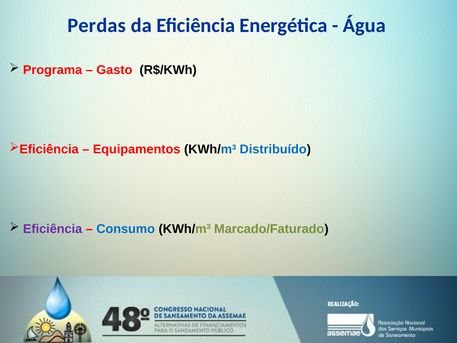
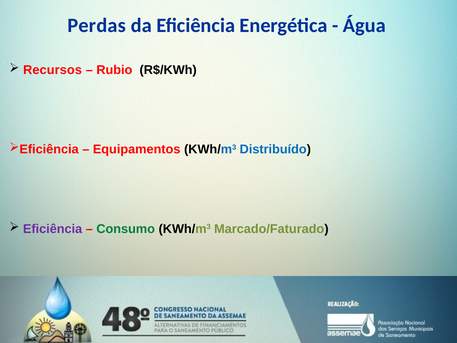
Programa: Programa -> Recursos (53, 70)
Gasto: Gasto -> Rubio (114, 70)
Consumo colour: blue -> green (126, 229)
